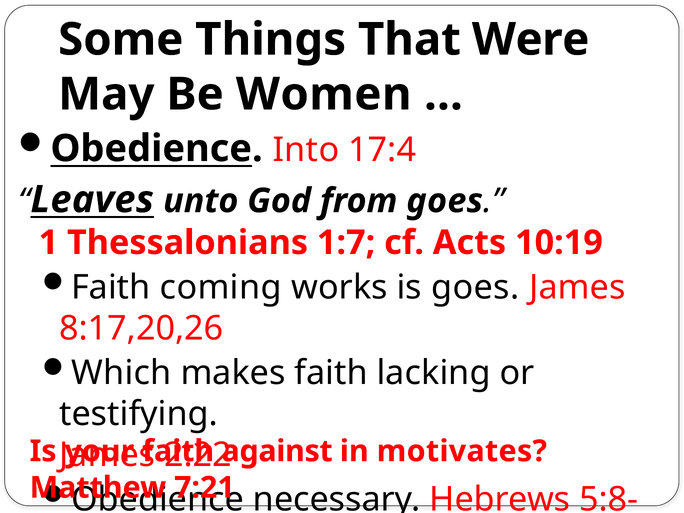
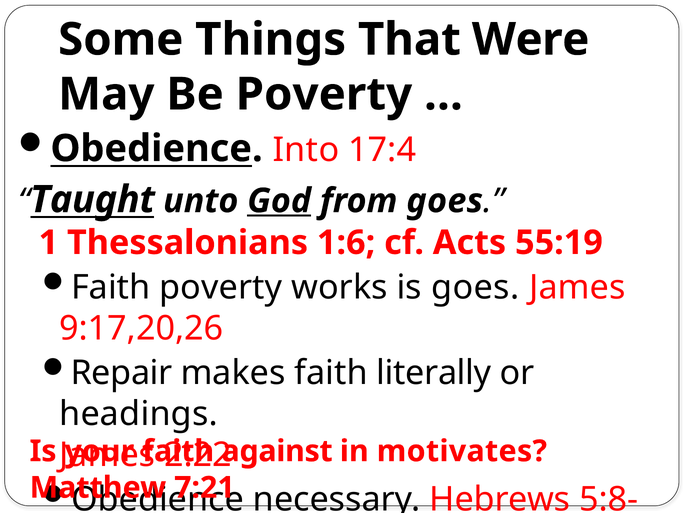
Be Women: Women -> Poverty (324, 94)
Leaves: Leaves -> Taught (92, 200)
God underline: none -> present (279, 201)
1:7: 1:7 -> 1:6 (346, 243)
10:19: 10:19 -> 55:19 (559, 243)
Faith coming: coming -> poverty (221, 287)
8:17,20,26: 8:17,20,26 -> 9:17,20,26 (141, 328)
Which: Which -> Repair (122, 373)
lacking: lacking -> literally (434, 373)
testifying: testifying -> headings (139, 414)
